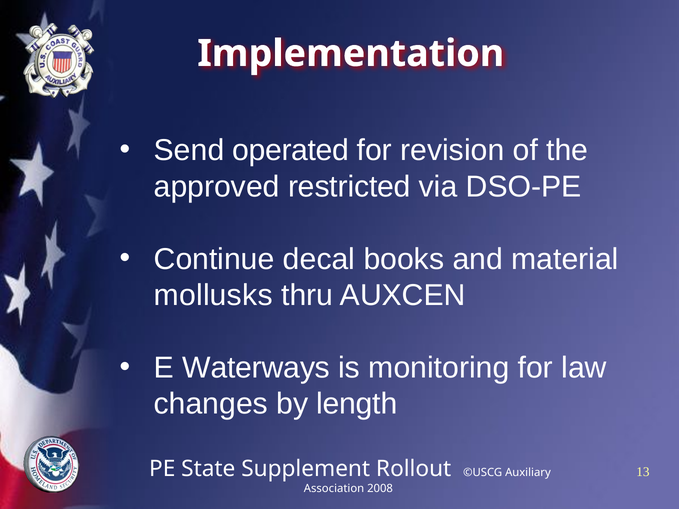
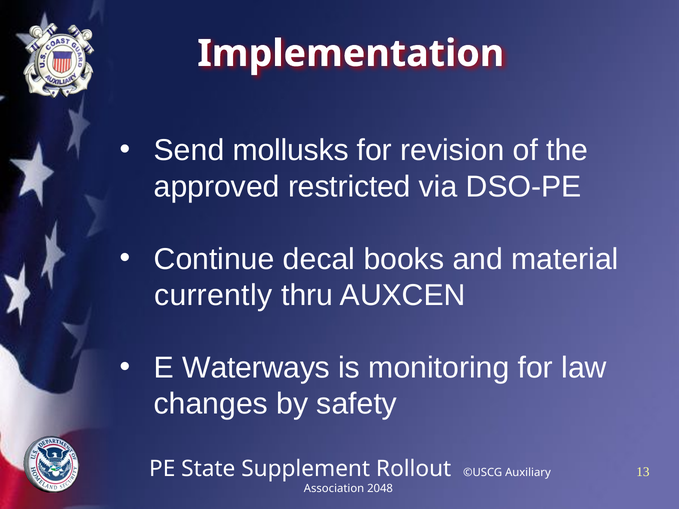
operated: operated -> mollusks (291, 151)
mollusks: mollusks -> currently (213, 295)
length: length -> safety (357, 404)
2008: 2008 -> 2048 (380, 489)
